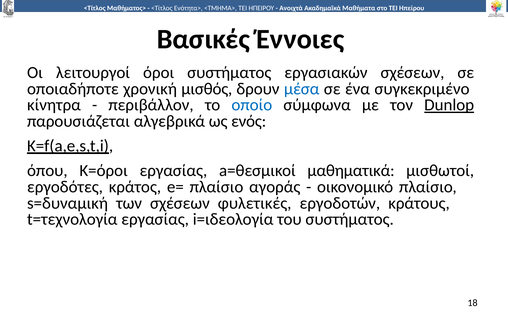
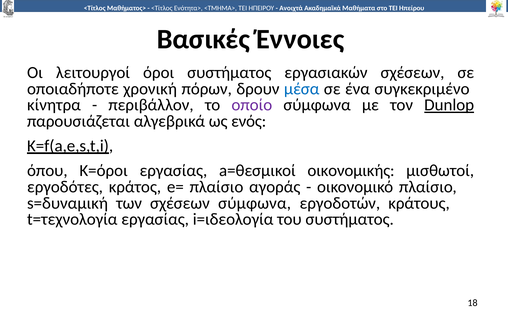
μισθός: μισθός -> πόρων (207, 89)
οποίο colour: blue -> purple (252, 105)
μαθηματικά: μαθηματικά -> οικονομικής (351, 171)
σχέσεων φυλετικές: φυλετικές -> σύµφωνα (255, 203)
